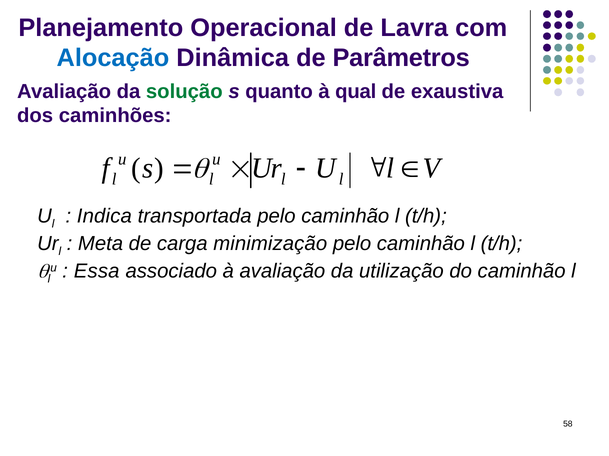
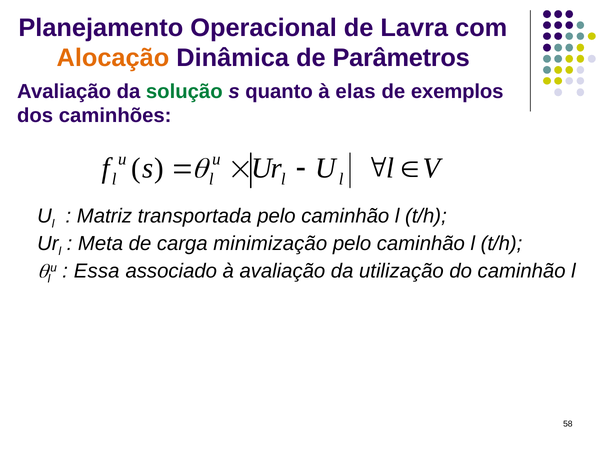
Alocação colour: blue -> orange (113, 58)
qual: qual -> elas (356, 92)
exaustiva: exaustiva -> exemplos (457, 92)
Indica: Indica -> Matriz (104, 216)
